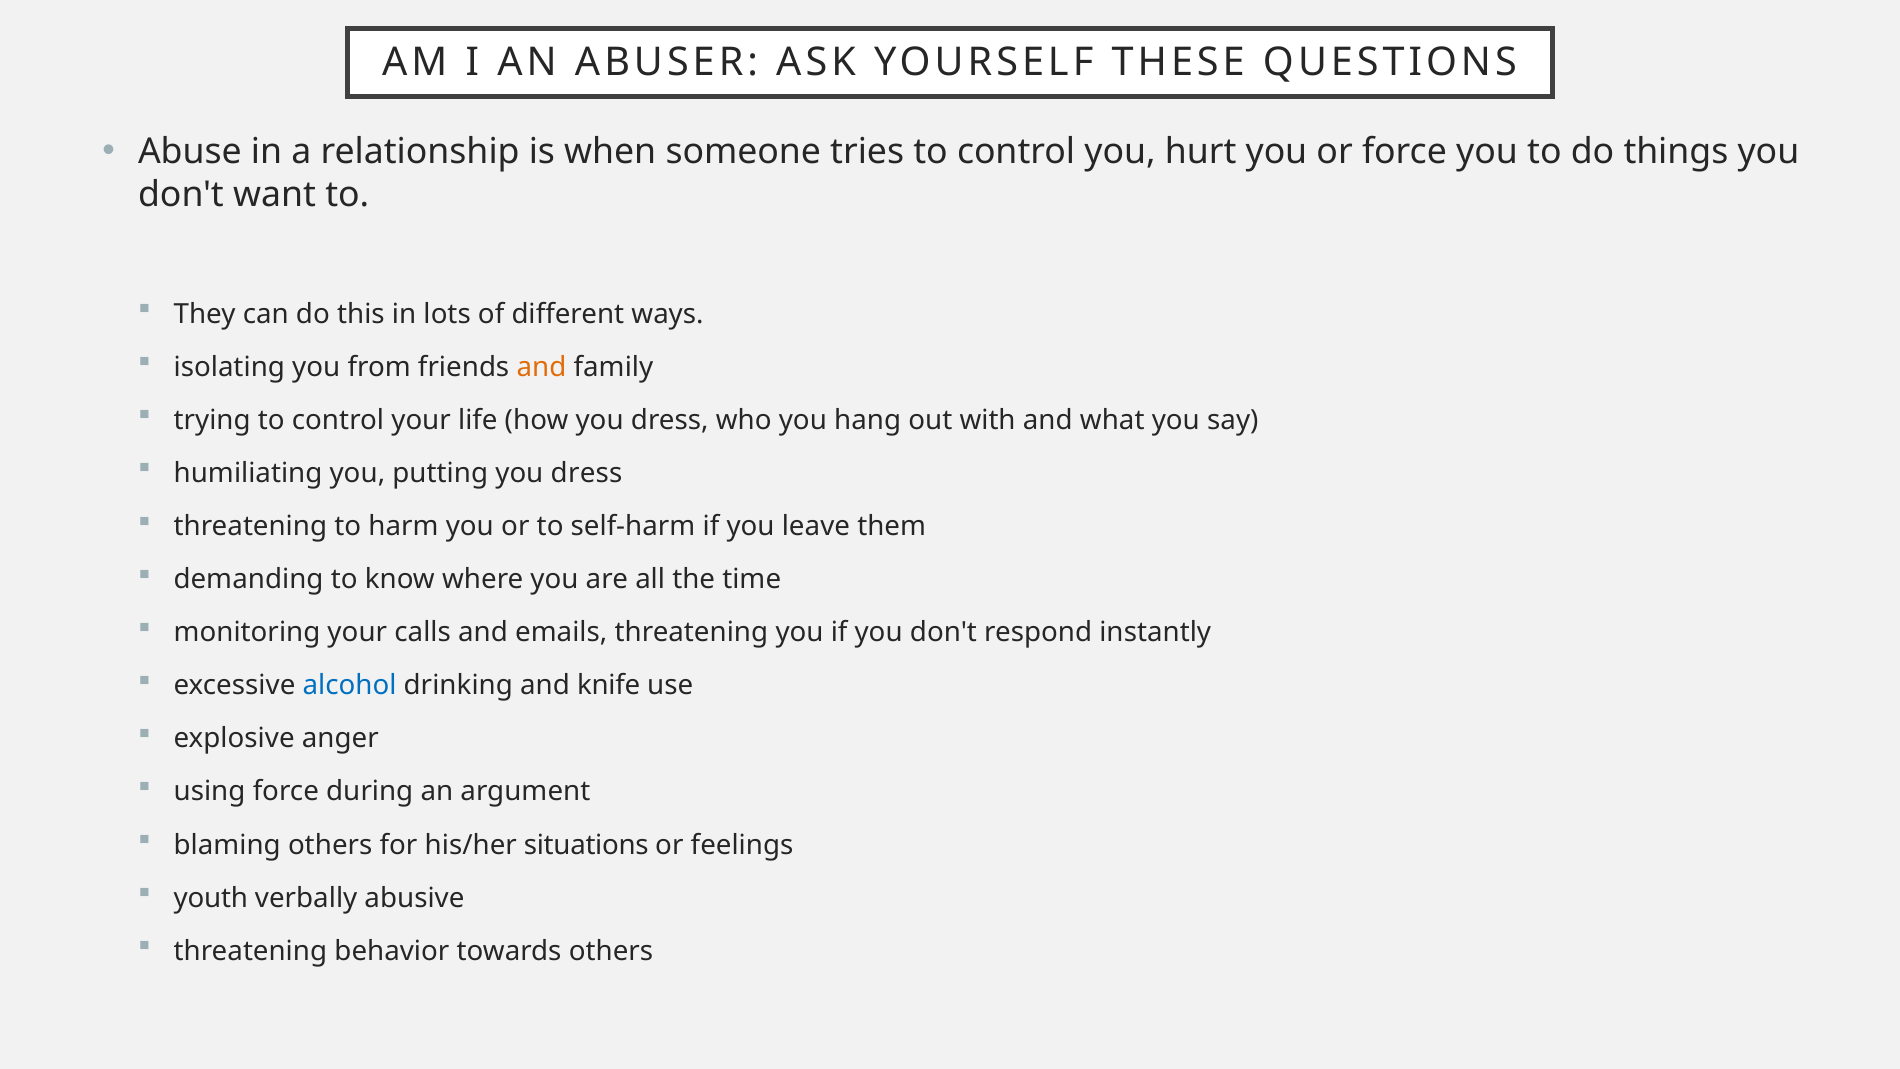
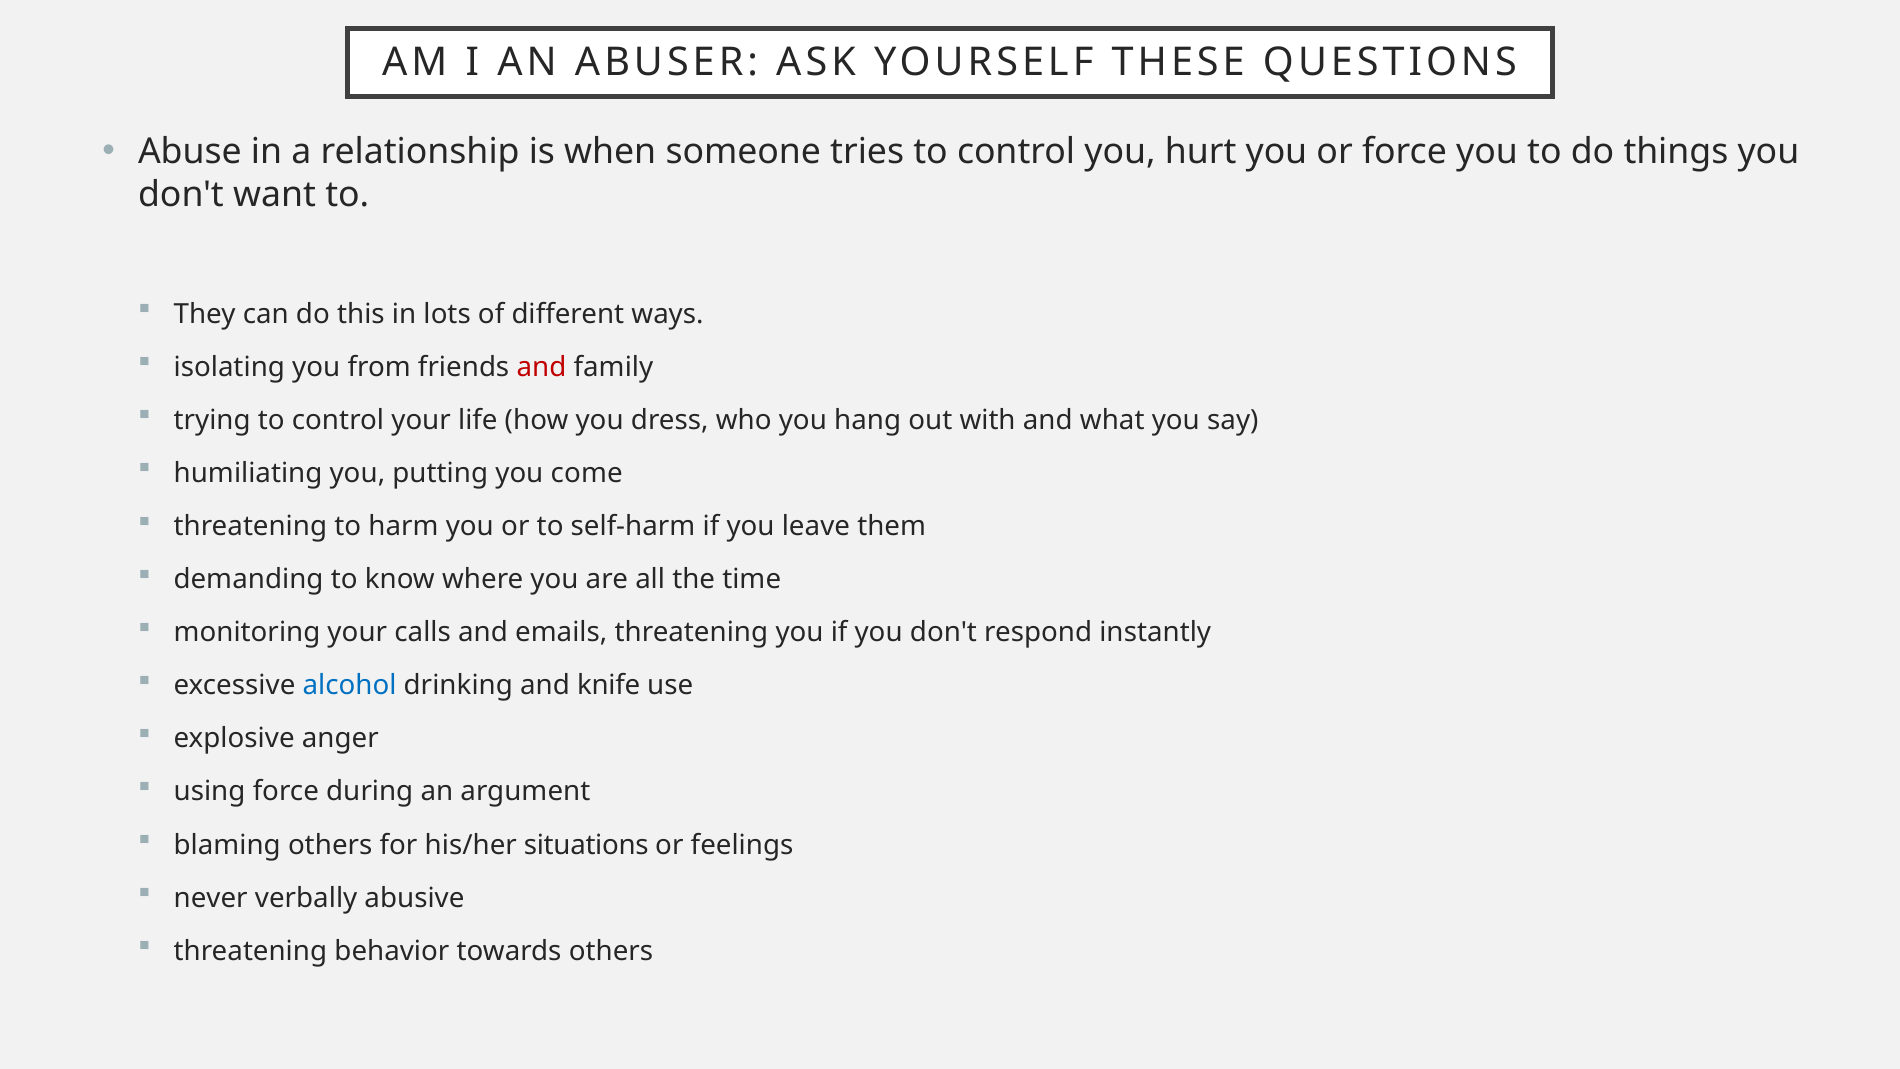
and colour: orange -> red (541, 367)
putting you dress: dress -> come (587, 473)
youth: youth -> never (211, 898)
